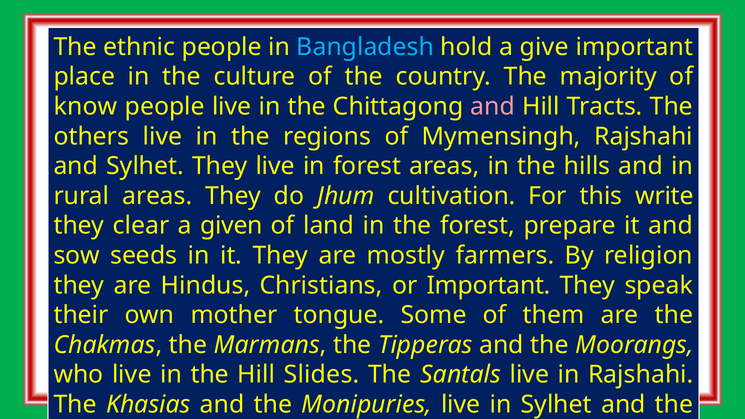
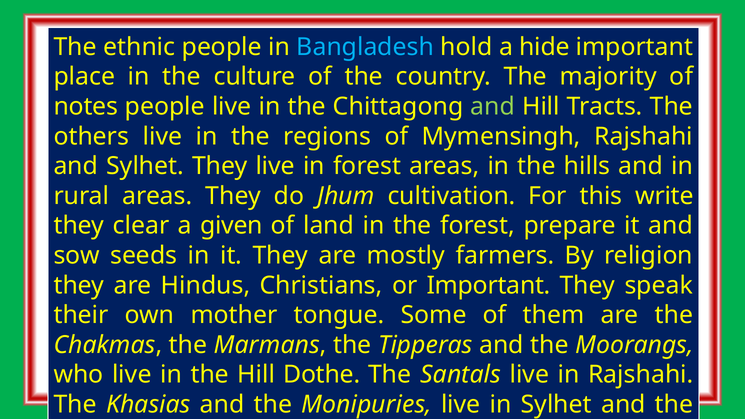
give: give -> hide (544, 47)
know: know -> notes (86, 107)
and colour: pink -> light green (493, 107)
Slides: Slides -> Dothe (322, 375)
